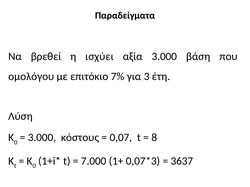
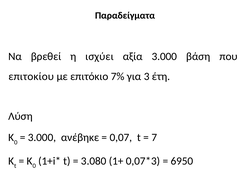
ομολόγου: ομολόγου -> επιτοκίου (31, 77)
κόστους: κόστους -> ανέβηκε (80, 138)
8: 8 -> 7 (154, 138)
7.000: 7.000 -> 3.080 (94, 161)
3637: 3637 -> 6950 (182, 161)
